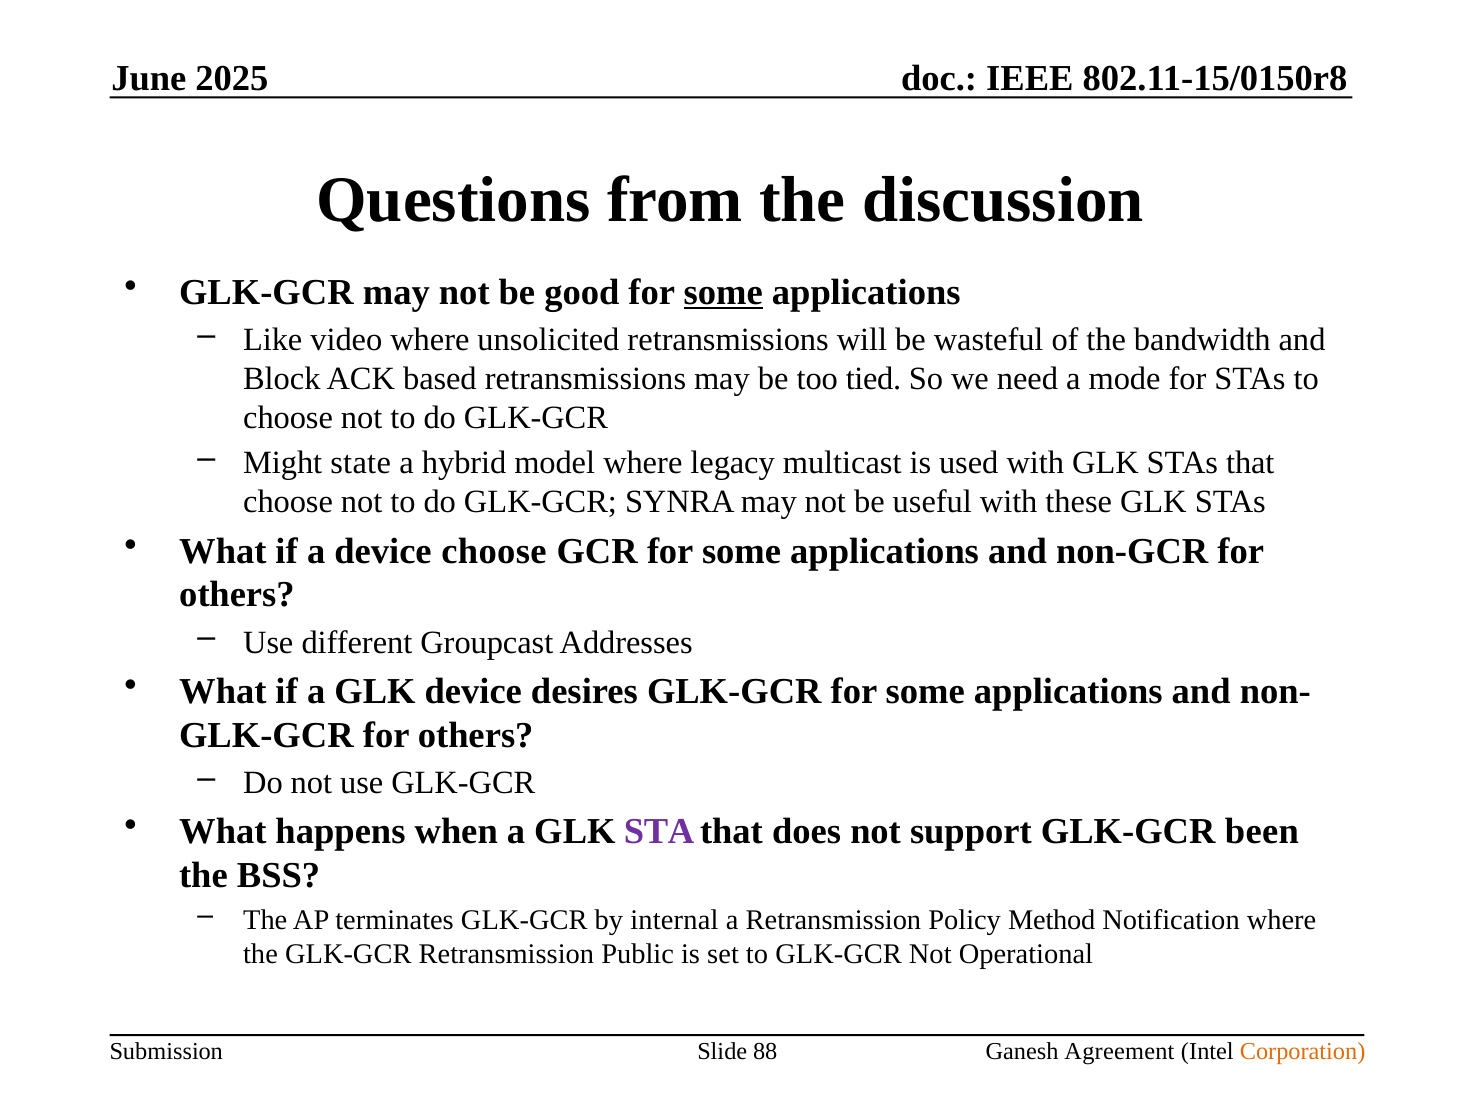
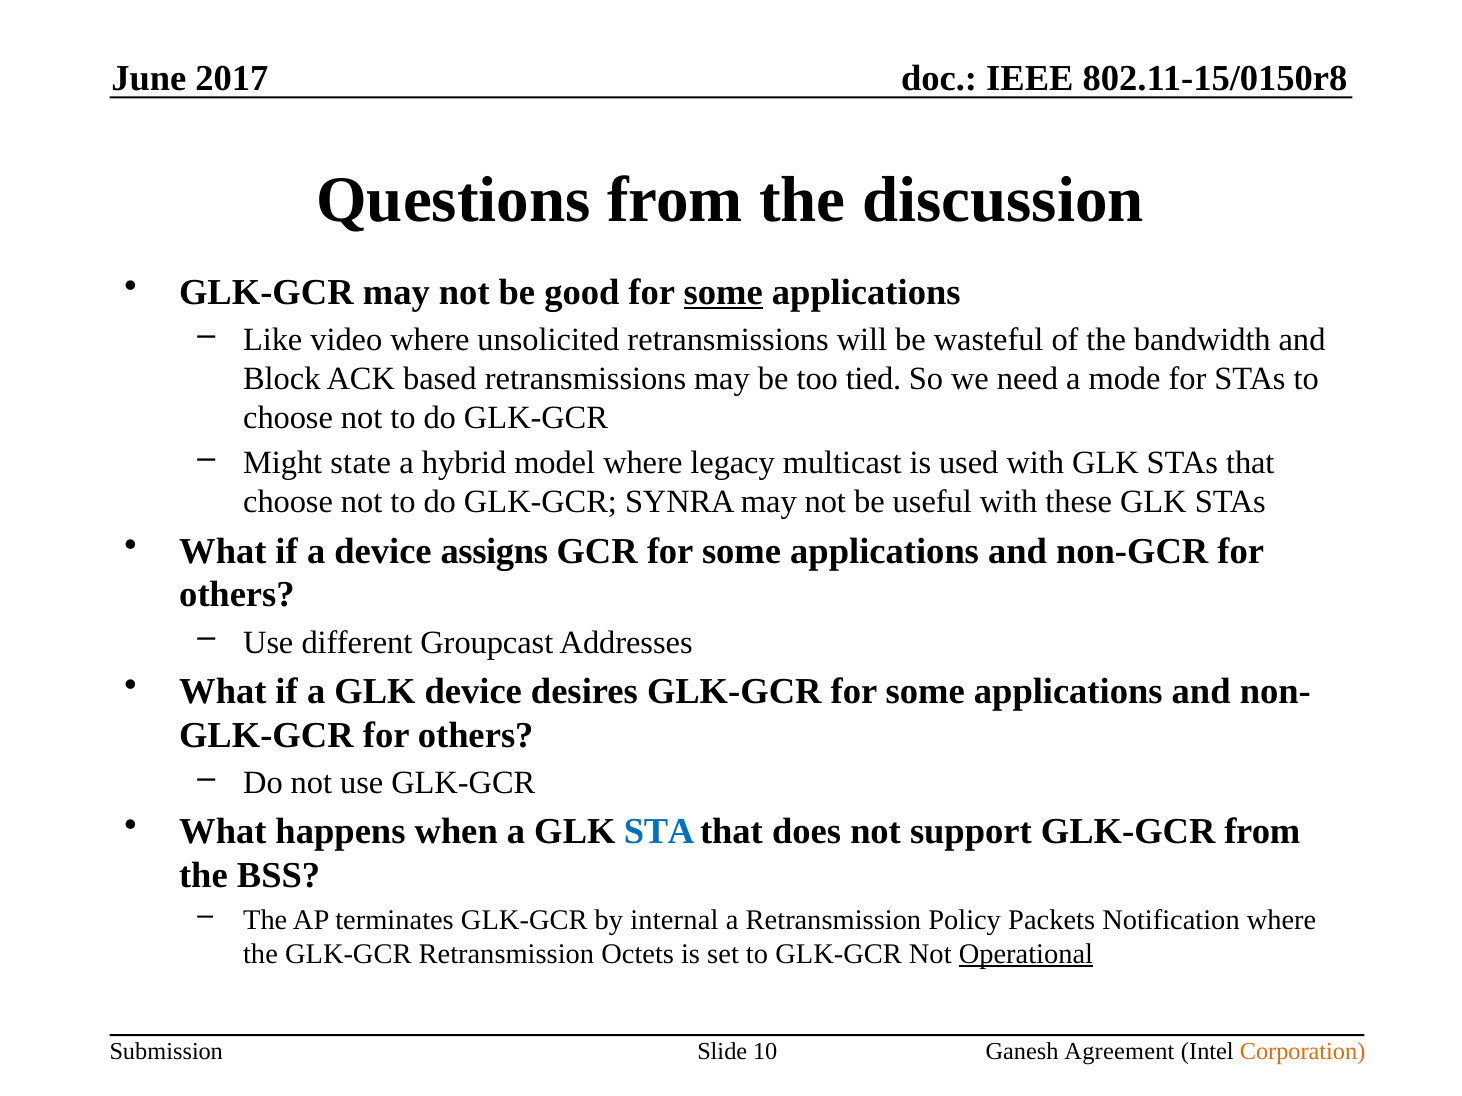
2025: 2025 -> 2017 (232, 78)
device choose: choose -> assigns (494, 551)
STA colour: purple -> blue (659, 832)
GLK-GCR been: been -> from (1262, 832)
Method: Method -> Packets (1052, 920)
Public: Public -> Octets (638, 954)
Operational underline: none -> present (1026, 954)
88: 88 -> 10 (765, 1052)
